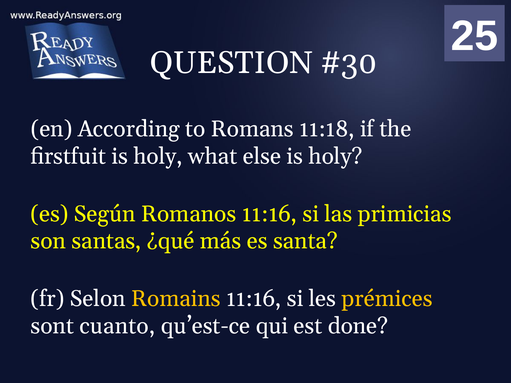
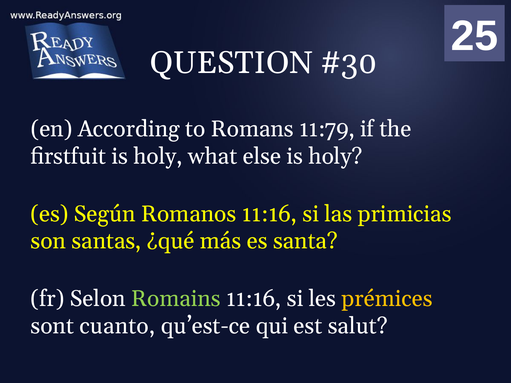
11:18: 11:18 -> 11:79 (327, 129)
Romains colour: yellow -> light green (176, 299)
done: done -> salut (358, 326)
